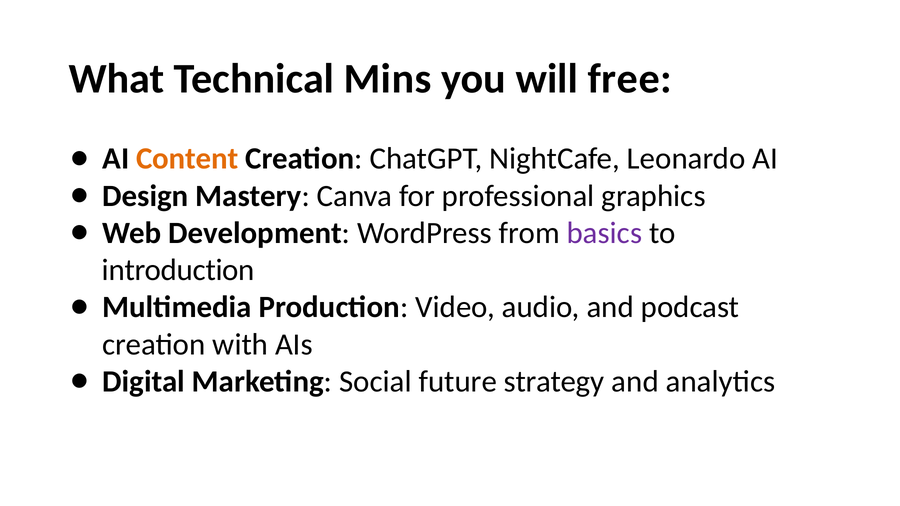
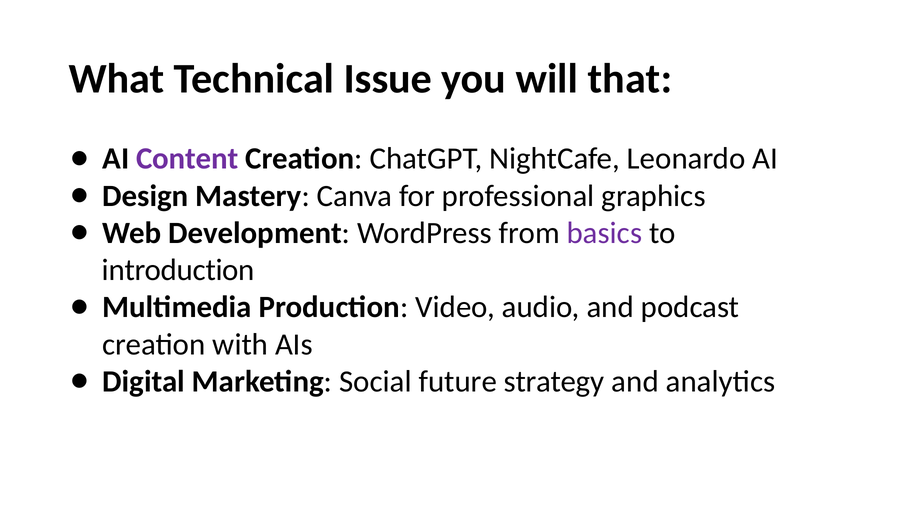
Mins: Mins -> Issue (388, 79)
free: free -> that (630, 79)
Content colour: orange -> purple (187, 159)
